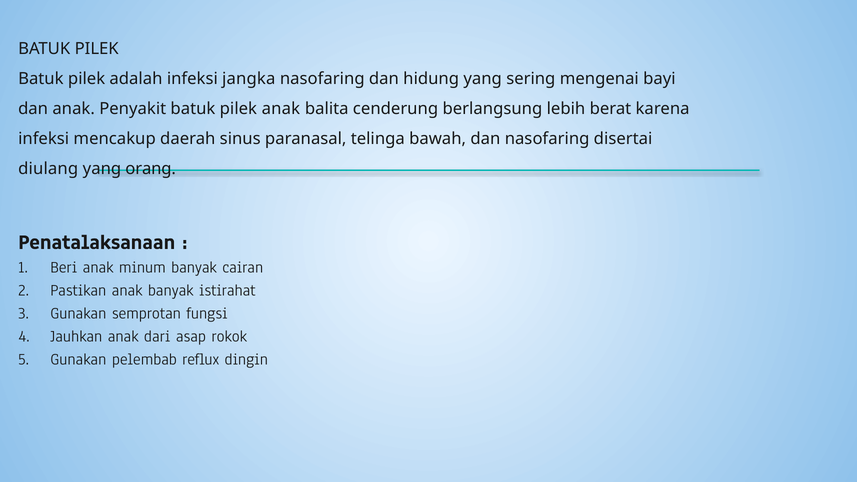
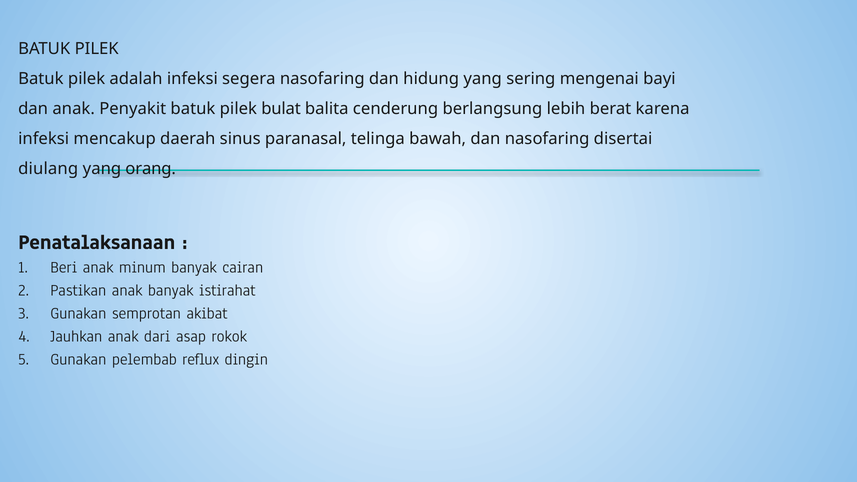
jangka: jangka -> segera (249, 79)
pilek anak: anak -> bulat (281, 109)
fungsi: fungsi -> akibat (207, 313)
